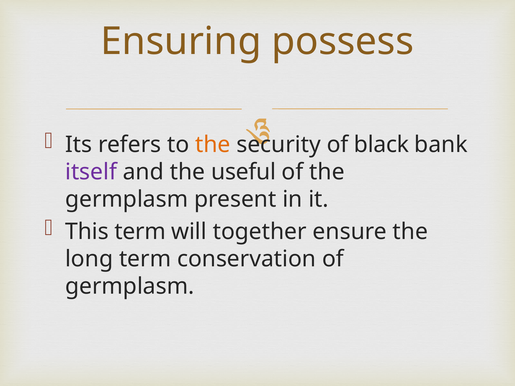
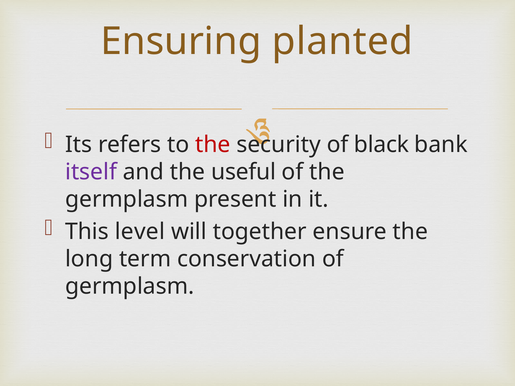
possess: possess -> planted (342, 41)
the colour: orange -> red (213, 145)
This term: term -> level (140, 232)
